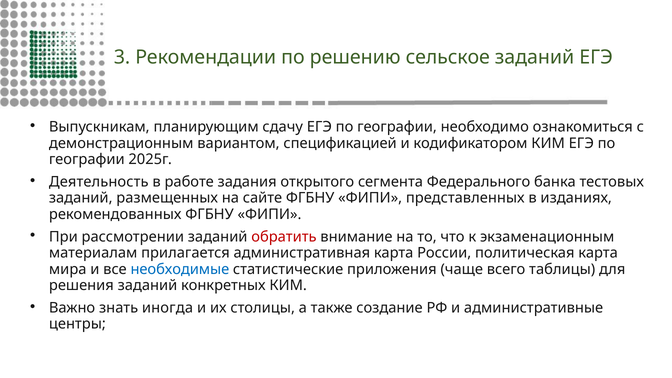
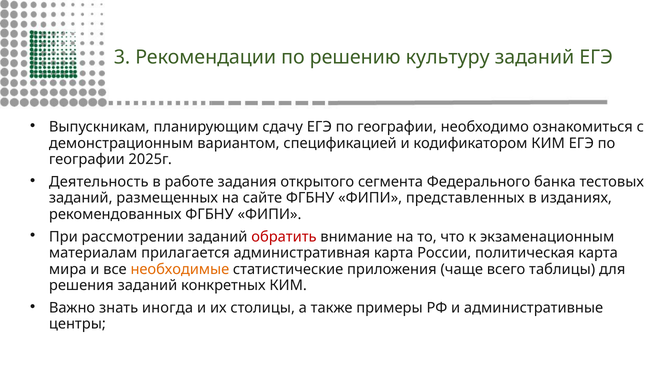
сельское: сельское -> культуру (448, 57)
необходимые colour: blue -> orange (180, 269)
создание: создание -> примеры (389, 308)
